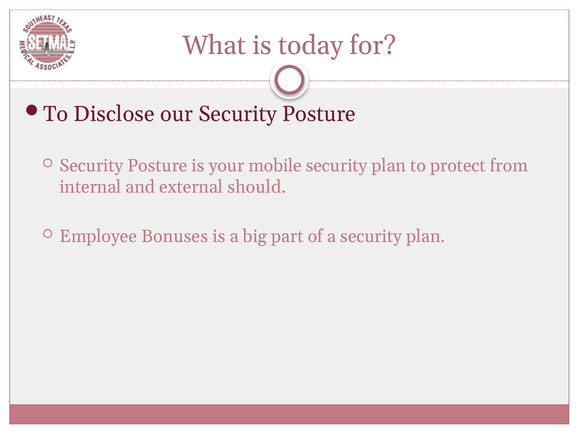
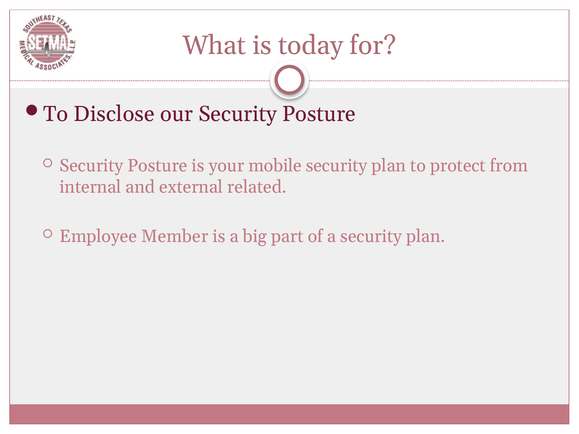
should: should -> related (257, 187)
Bonuses: Bonuses -> Member (175, 236)
